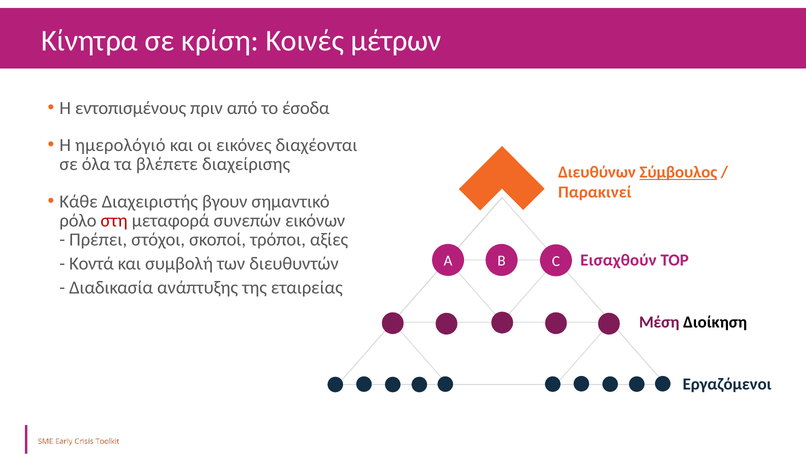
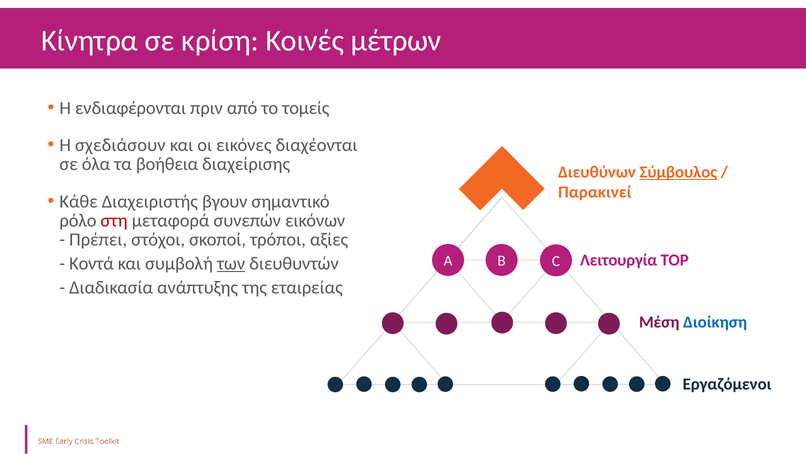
εντοπισμένους: εντοπισμένους -> ενδιαφέρονται (131, 108)
έσοδα: έσοδα -> τομείς (306, 108)
ημερολόγιό: ημερολόγιό -> σχεδιάσουν (120, 145)
βλέπετε: βλέπετε -> βοήθεια (167, 164)
Εισαχθούν: Εισαχθούν -> Λειτουργία (619, 260)
των underline: none -> present (231, 263)
Διοίκηση colour: black -> blue (715, 322)
